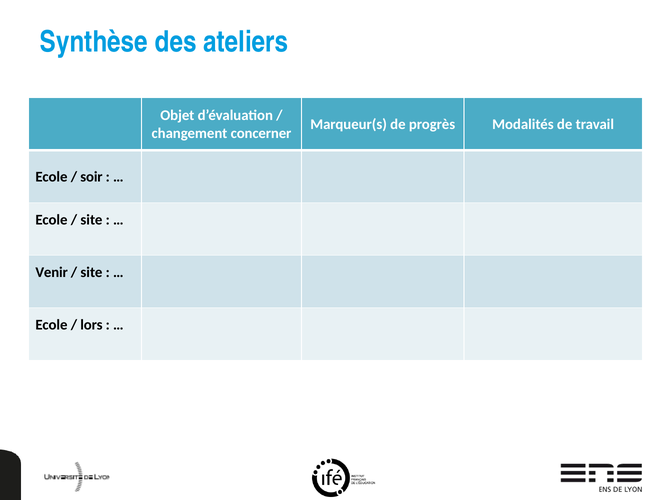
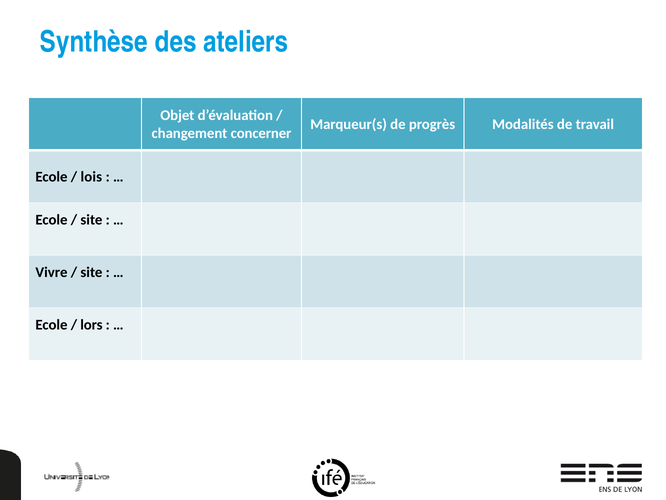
soir: soir -> lois (91, 176)
Venir: Venir -> Vivre (51, 272)
